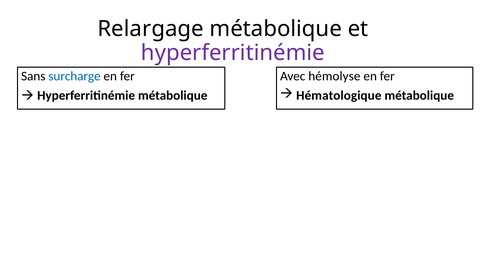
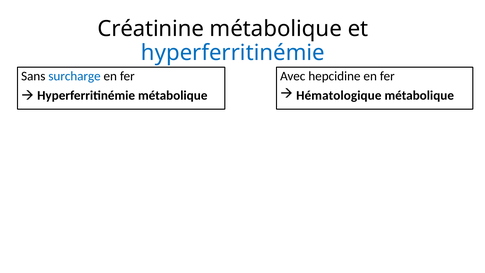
Relargage: Relargage -> Créatinine (151, 29)
hyperferritinémie colour: purple -> blue (233, 53)
hémolyse: hémolyse -> hepcidine (334, 76)
